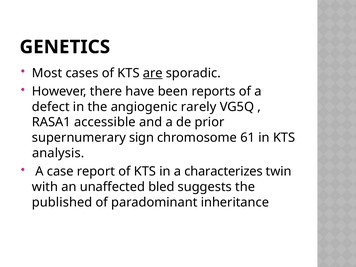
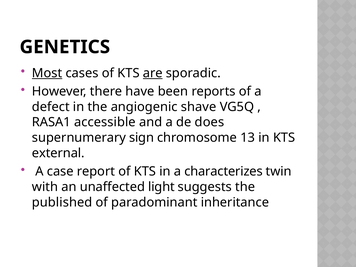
Most underline: none -> present (47, 73)
rarely: rarely -> shave (199, 107)
prior: prior -> does (209, 122)
61: 61 -> 13 (248, 138)
analysis: analysis -> external (58, 153)
bled: bled -> light (161, 187)
